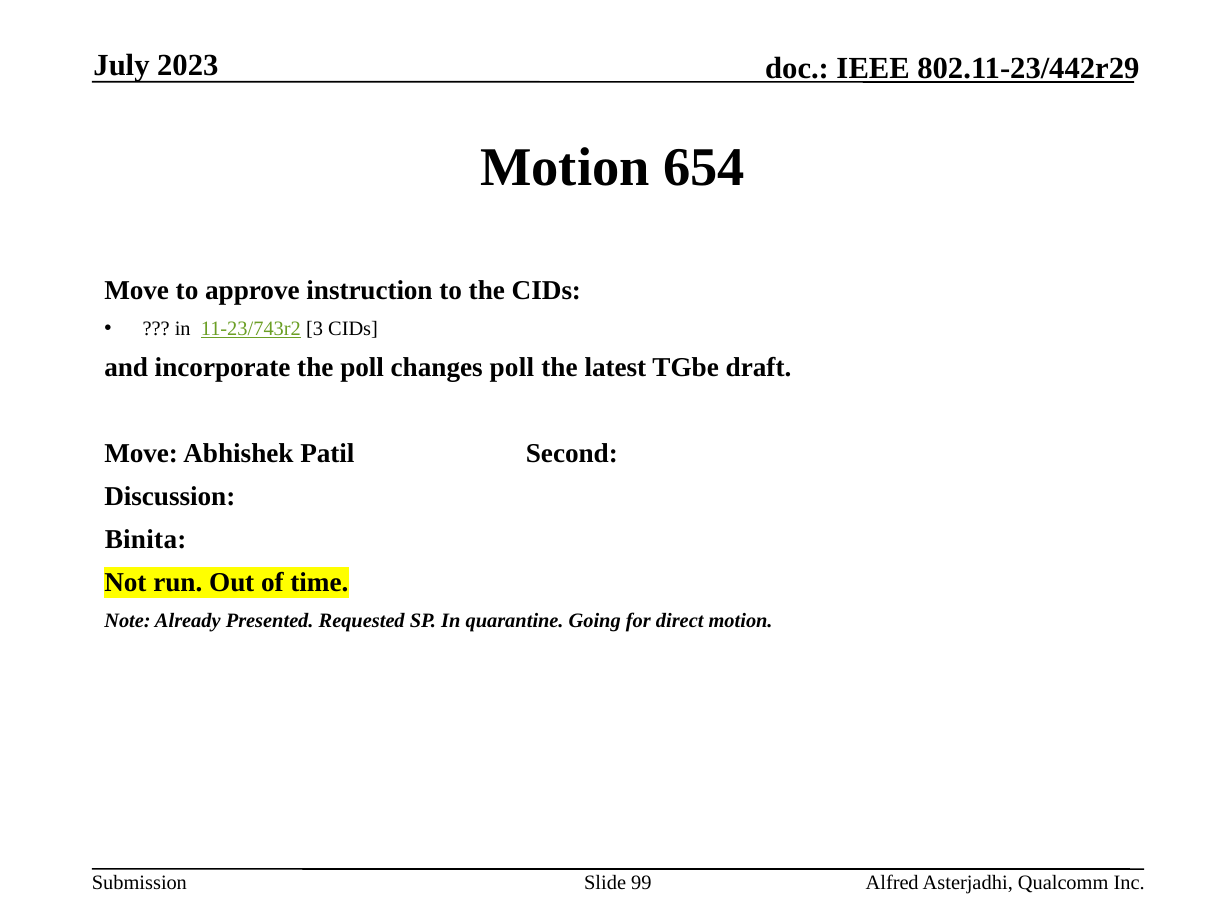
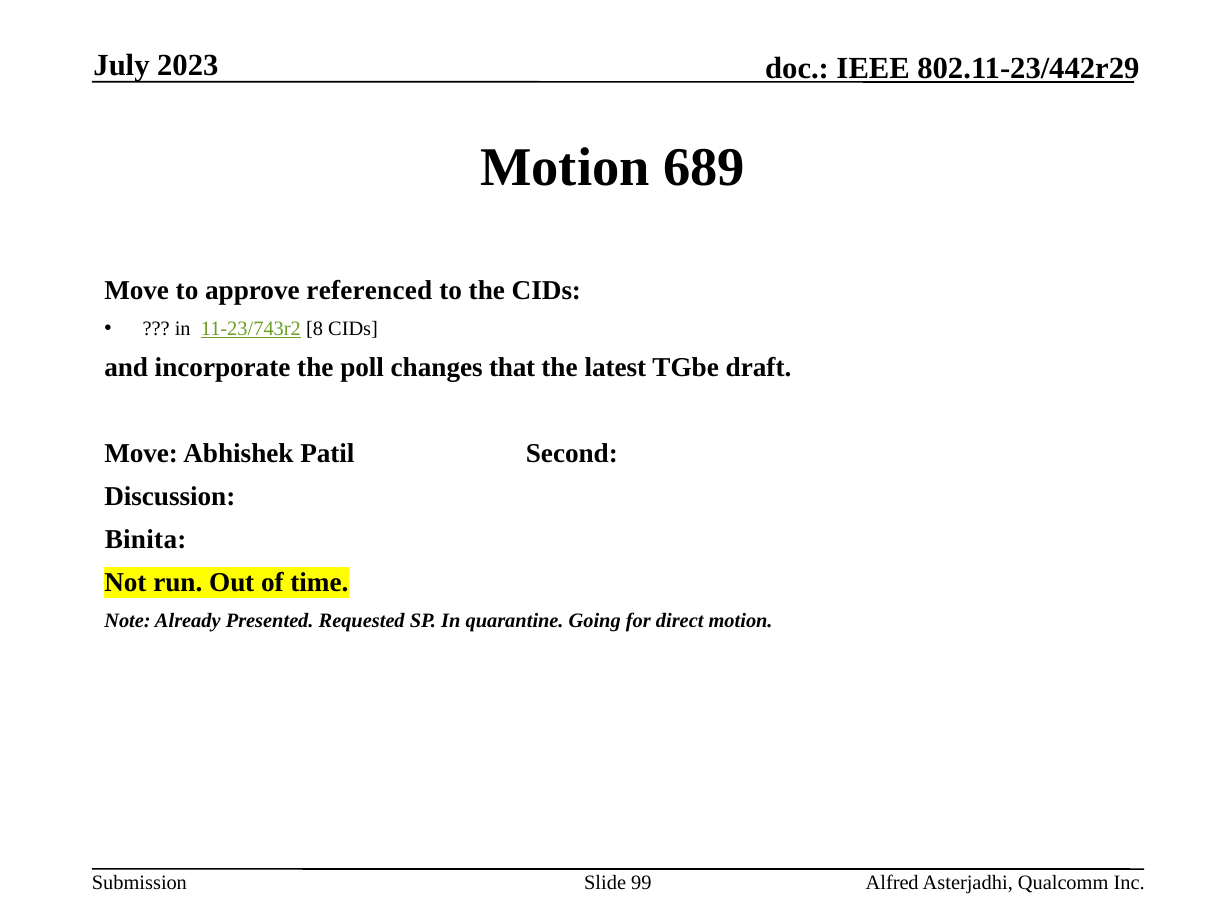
654: 654 -> 689 (704, 167)
instruction: instruction -> referenced (369, 290)
3: 3 -> 8 (315, 328)
changes poll: poll -> that (512, 368)
